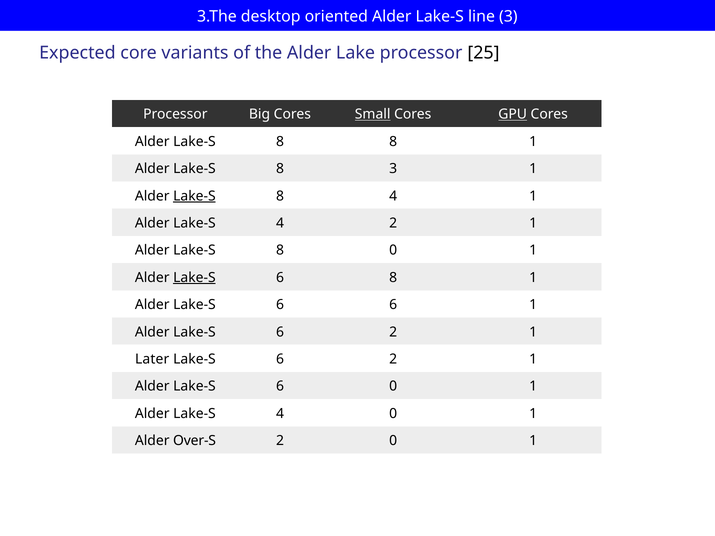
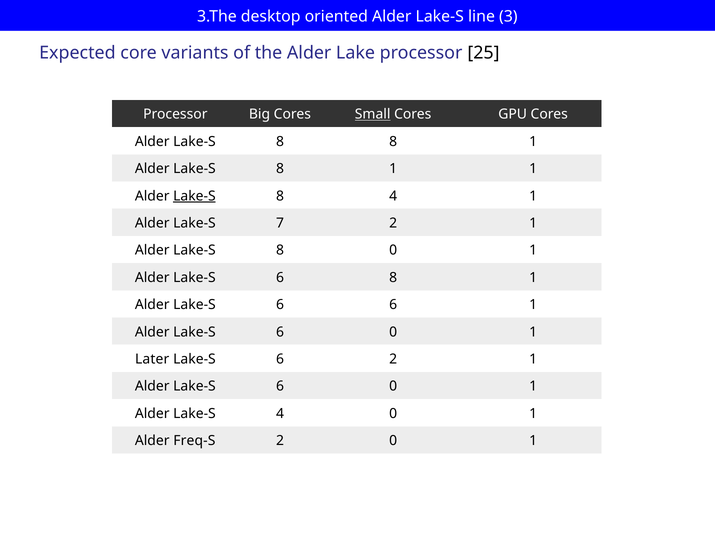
GPU underline: present -> none (513, 114)
Lake-S 8 3: 3 -> 1 (393, 169)
4: 4 -> 7 (280, 223)
Lake-S underline: present -> none (194, 278)
2: 2 -> 0 (393, 332)
Over-S: Over-S -> Freq-S (194, 441)
